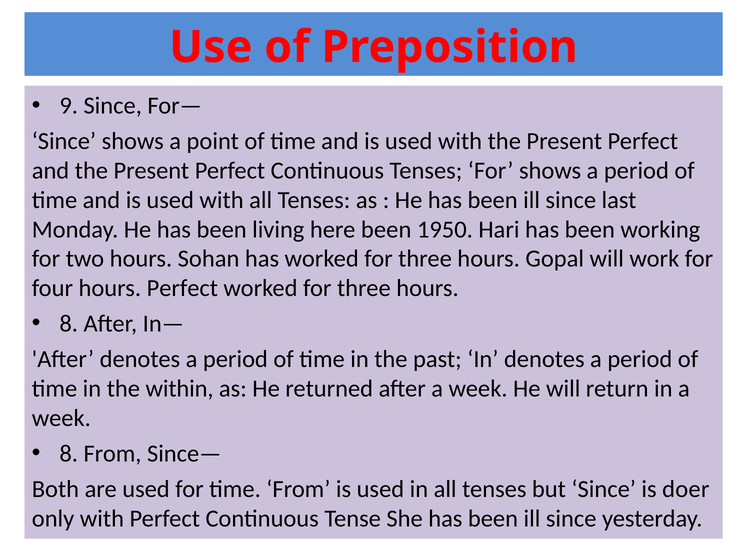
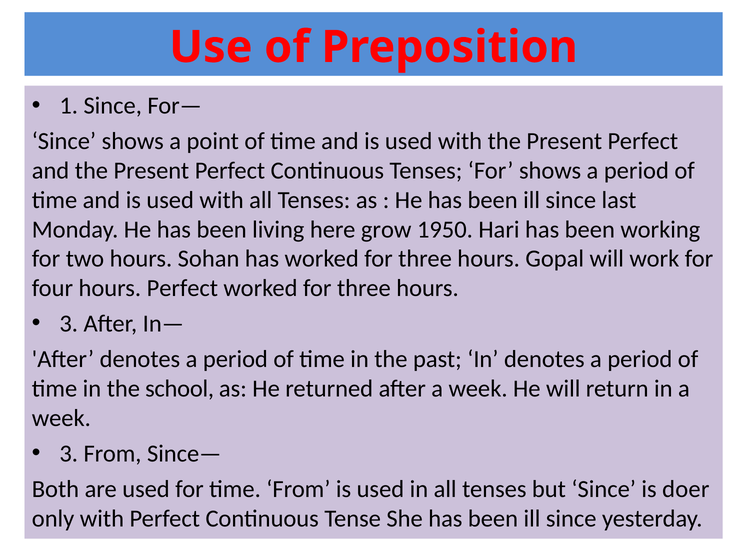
9: 9 -> 1 (69, 106)
here been: been -> grow (386, 230)
8: 8 -> 3 (69, 324)
within: within -> school (180, 389)
8: 8 -> 3 (69, 454)
